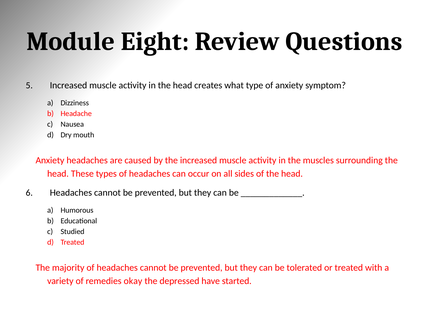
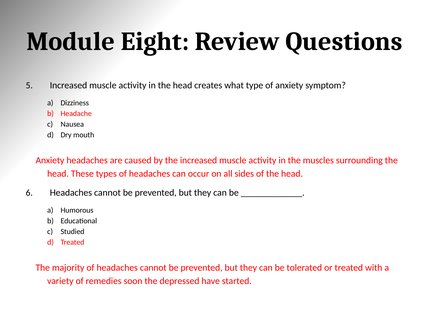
okay: okay -> soon (133, 281)
